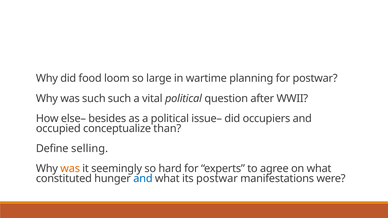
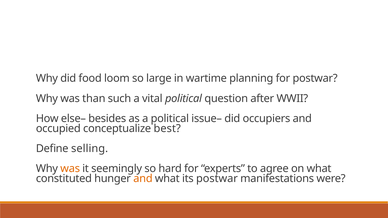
was such: such -> than (94, 99)
than: than -> best (167, 129)
and colour: blue -> orange (143, 179)
